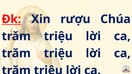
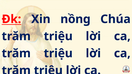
rượu: rượu -> nồng (75, 19)
